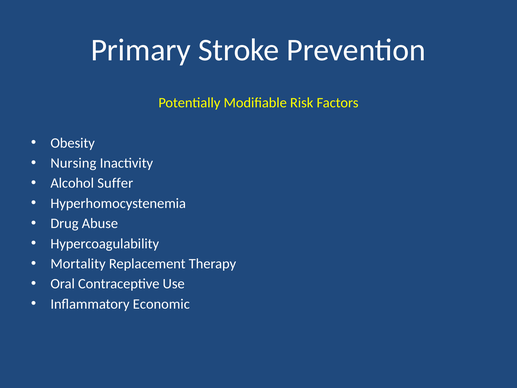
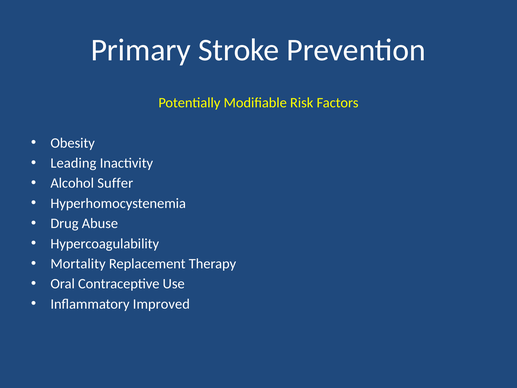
Nursing: Nursing -> Leading (73, 163)
Economic: Economic -> Improved (161, 304)
